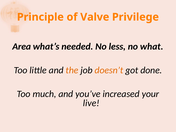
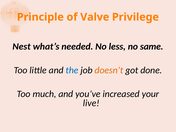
Area: Area -> Nest (22, 46)
what: what -> same (152, 46)
the colour: orange -> blue (72, 70)
